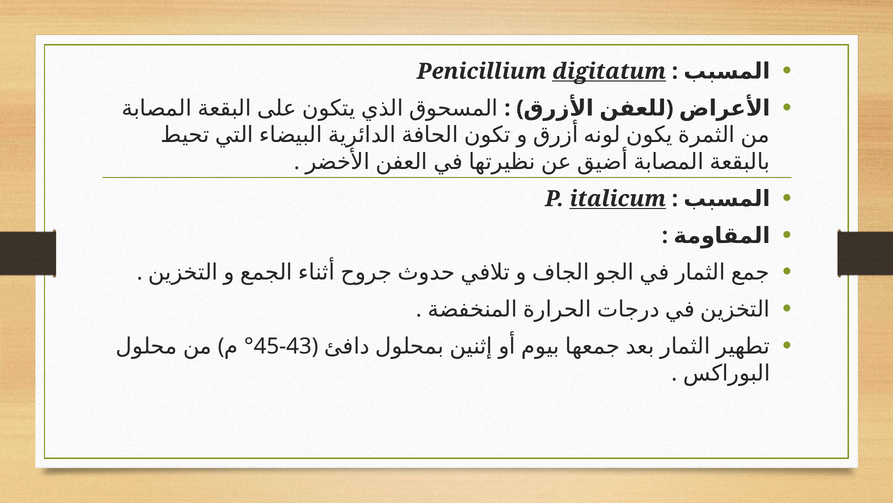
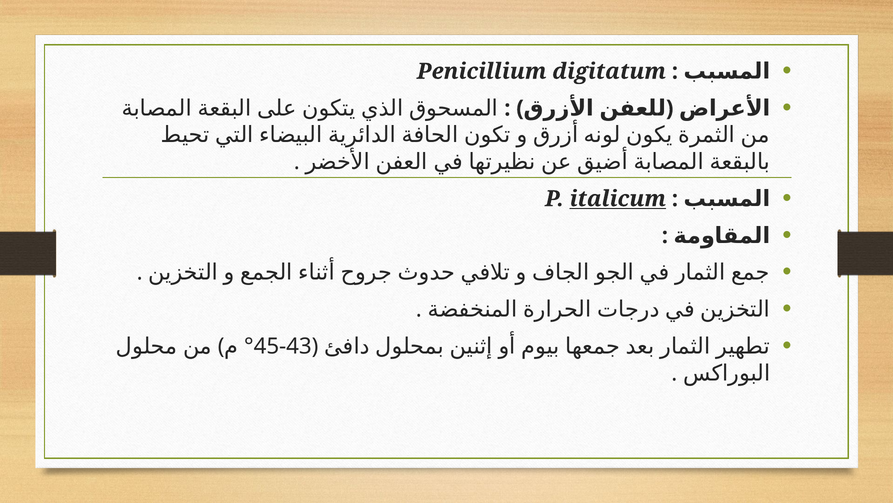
digitatum underline: present -> none (609, 71)
